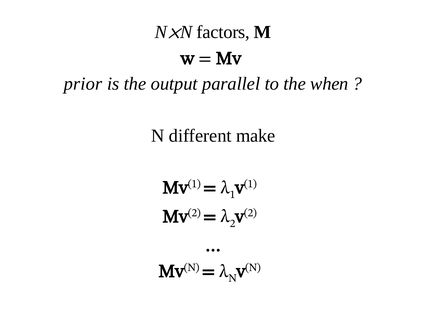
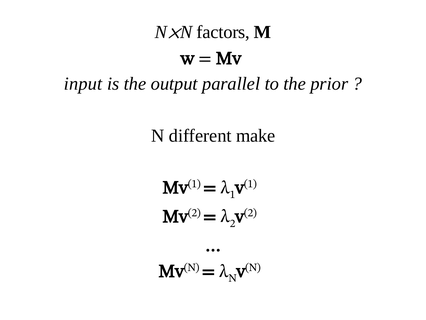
prior: prior -> input (83, 84)
when: when -> prior (329, 84)
